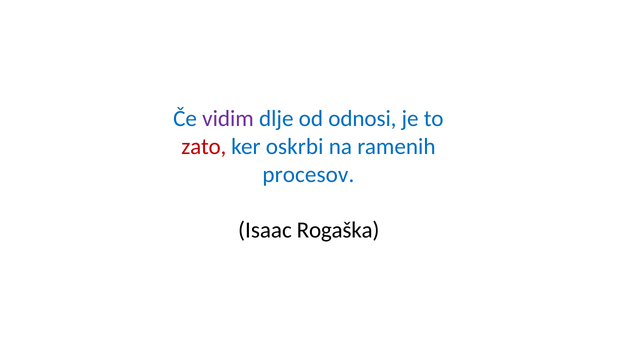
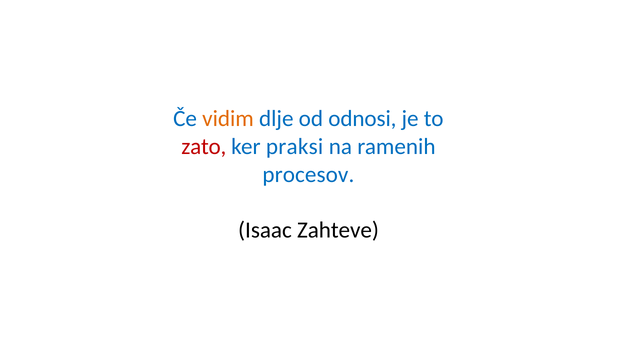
vidim colour: purple -> orange (228, 119)
oskrbi: oskrbi -> praksi (295, 147)
Rogaška: Rogaška -> Zahteve (338, 230)
